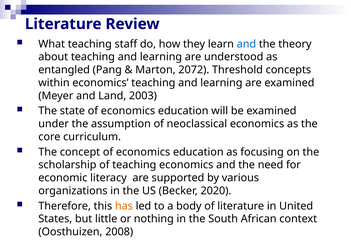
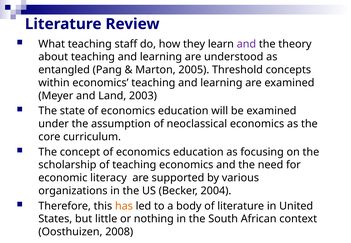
and colour: blue -> purple (246, 44)
2072: 2072 -> 2005 (194, 70)
2020: 2020 -> 2004 (216, 191)
